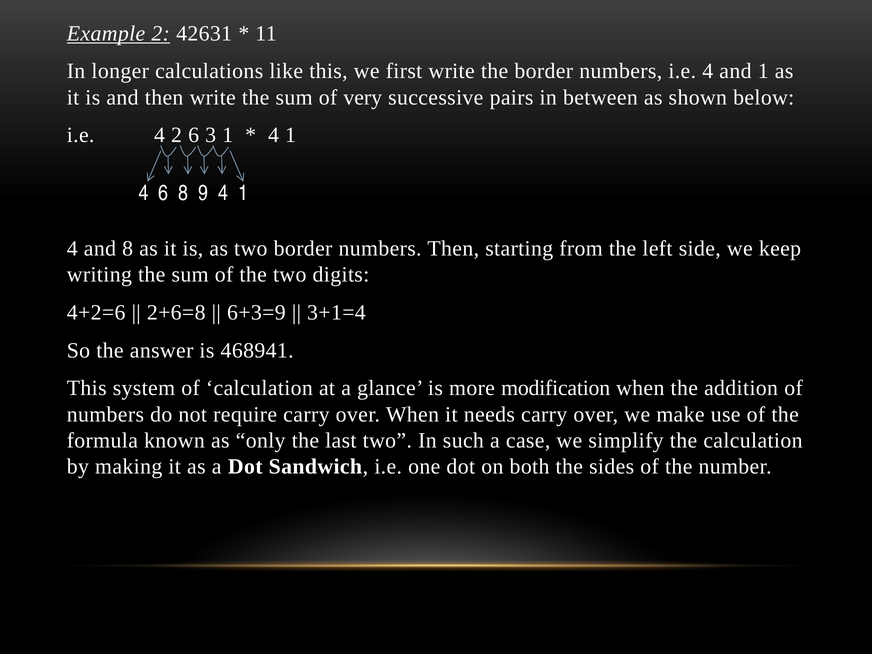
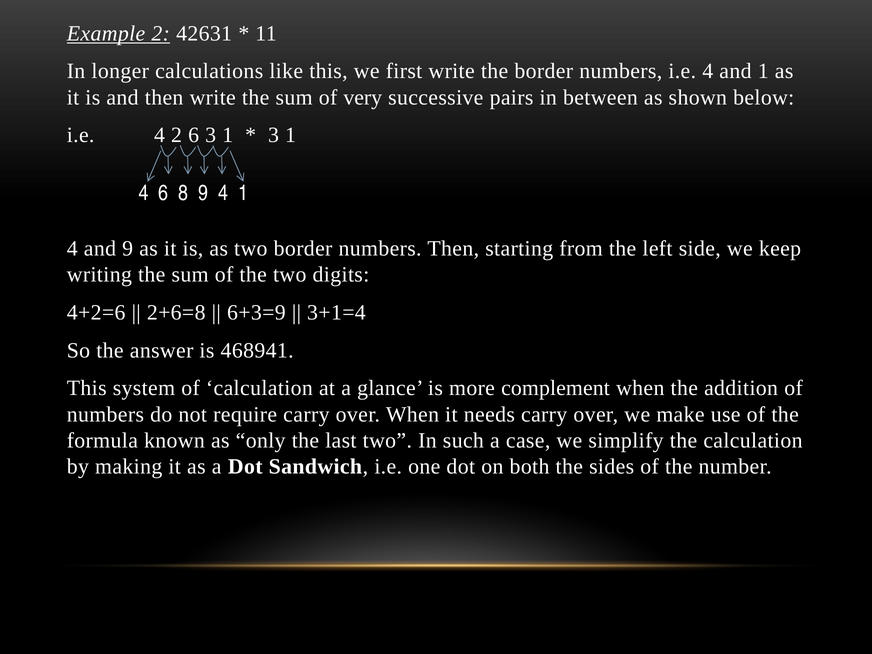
4: 4 -> 3 (274, 135)
and 8: 8 -> 9 (128, 249)
modification: modification -> complement (556, 388)
